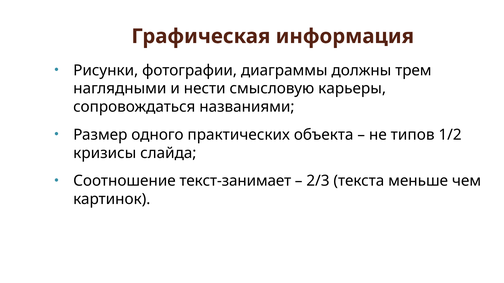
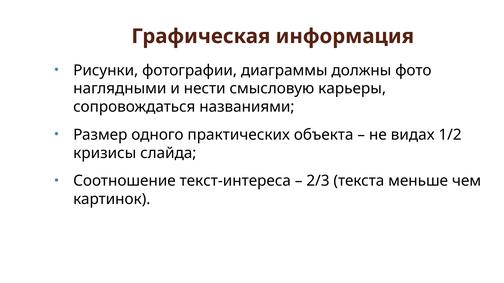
трем: трем -> фото (413, 70)
типов: типов -> видах (413, 135)
текст-занимает: текст-занимает -> текст-интереса (235, 181)
